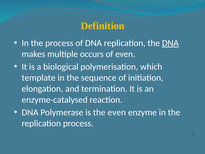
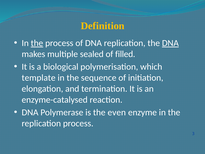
the underline: none -> present (37, 43)
occurs: occurs -> sealed (92, 54)
of even: even -> filled (125, 54)
